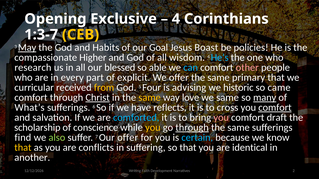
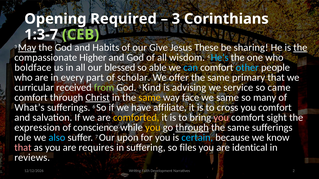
Exclusive: Exclusive -> Required (124, 19)
4: 4 -> 3 (176, 19)
CEB colour: yellow -> light green (81, 35)
Goal: Goal -> Give (159, 48)
Boast: Boast -> These (206, 48)
policies: policies -> sharing (251, 48)
the underline: none -> present (300, 48)
research: research -> boldface (33, 68)
other colour: pink -> light blue (247, 68)
explicit: explicit -> scholar (134, 78)
from colour: yellow -> light green (104, 88)
Four: Four -> Kind (152, 88)
historic: historic -> service (238, 88)
love: love -> face (191, 98)
many underline: present -> none (265, 98)
reflects: reflects -> affiliate (170, 108)
comfort underline: present -> none (275, 108)
comforted colour: light blue -> yellow (136, 118)
draft: draft -> sight (277, 118)
scholarship: scholarship -> expression (37, 128)
find: find -> role (23, 138)
also colour: light green -> light blue (57, 138)
Our offer: offer -> upon (128, 138)
that colour: yellow -> pink (23, 148)
conflicts: conflicts -> requires (96, 148)
so that: that -> files (188, 148)
another: another -> reviews (32, 158)
